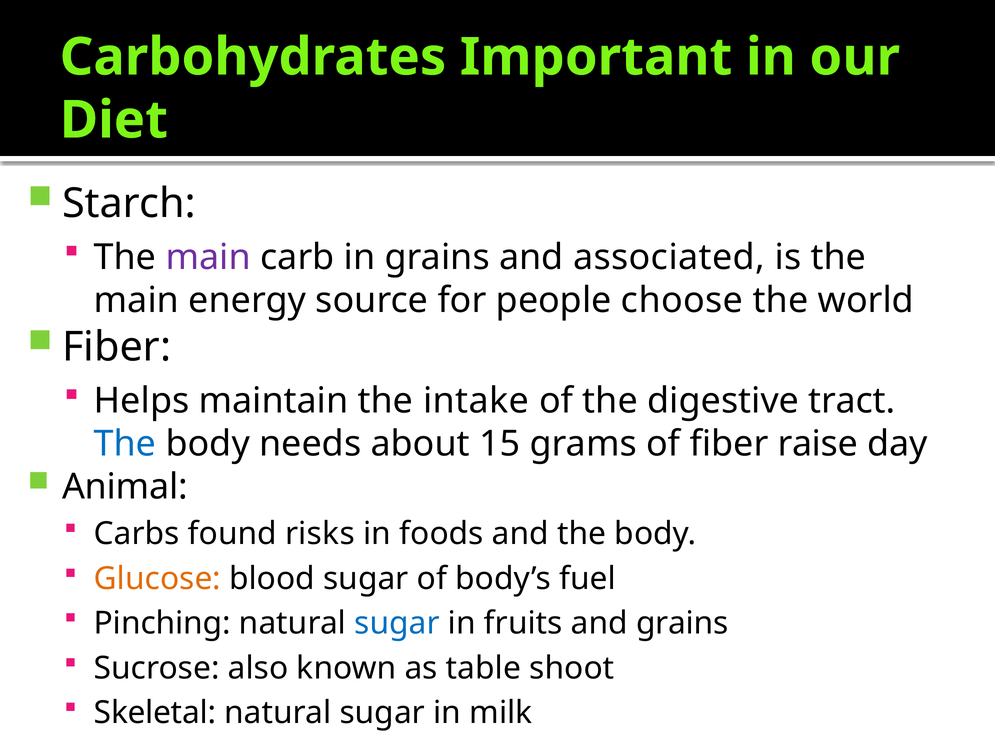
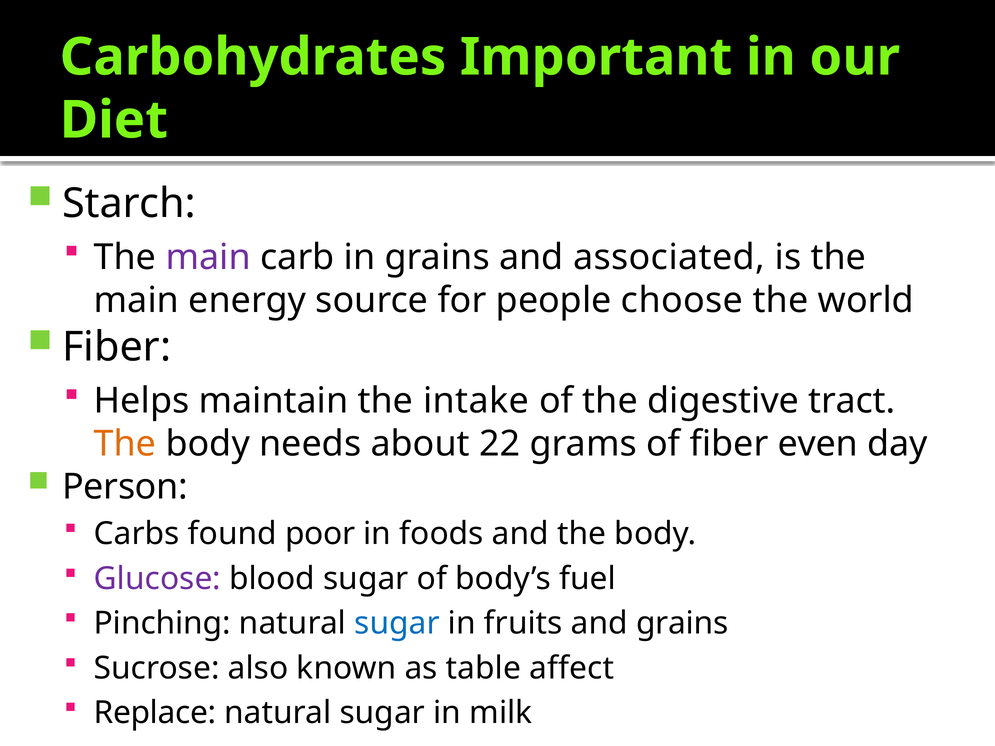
The colour: blue -> orange (125, 444)
15: 15 -> 22 (500, 444)
raise: raise -> even (818, 444)
Animal: Animal -> Person (125, 487)
risks: risks -> poor (320, 534)
Glucose colour: orange -> purple (157, 579)
shoot: shoot -> affect (572, 668)
Skeletal: Skeletal -> Replace (155, 713)
